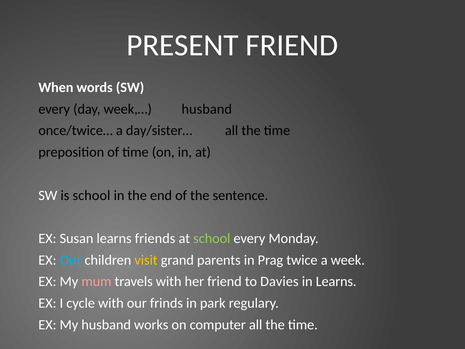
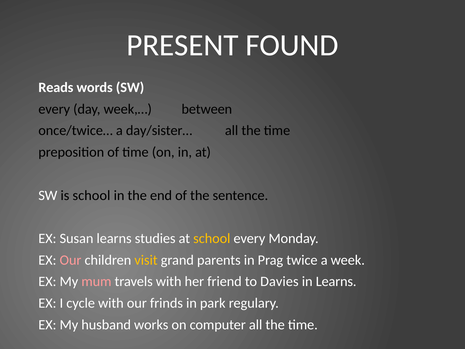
PRESENT FRIEND: FRIEND -> FOUND (292, 45)
When: When -> Reads (56, 87)
week,… husband: husband -> between (207, 109)
friends: friends -> studies (155, 238)
school colour: light green -> yellow (212, 238)
Our colour: light blue -> pink (70, 260)
